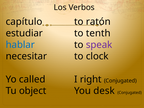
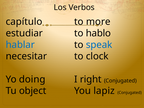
ratón: ratón -> more (98, 22)
tenth: tenth -> hablo (98, 33)
speak colour: purple -> blue (99, 45)
called: called -> doing (32, 79)
desk: desk -> lapiz (104, 91)
